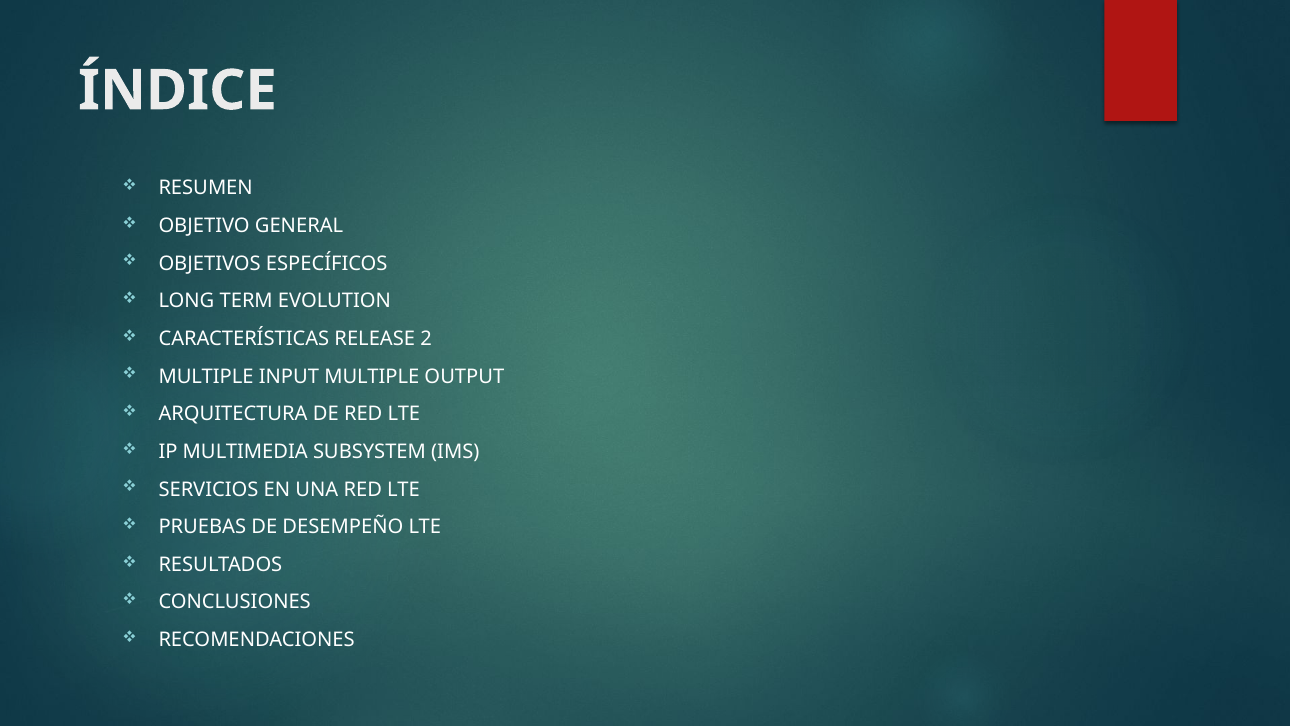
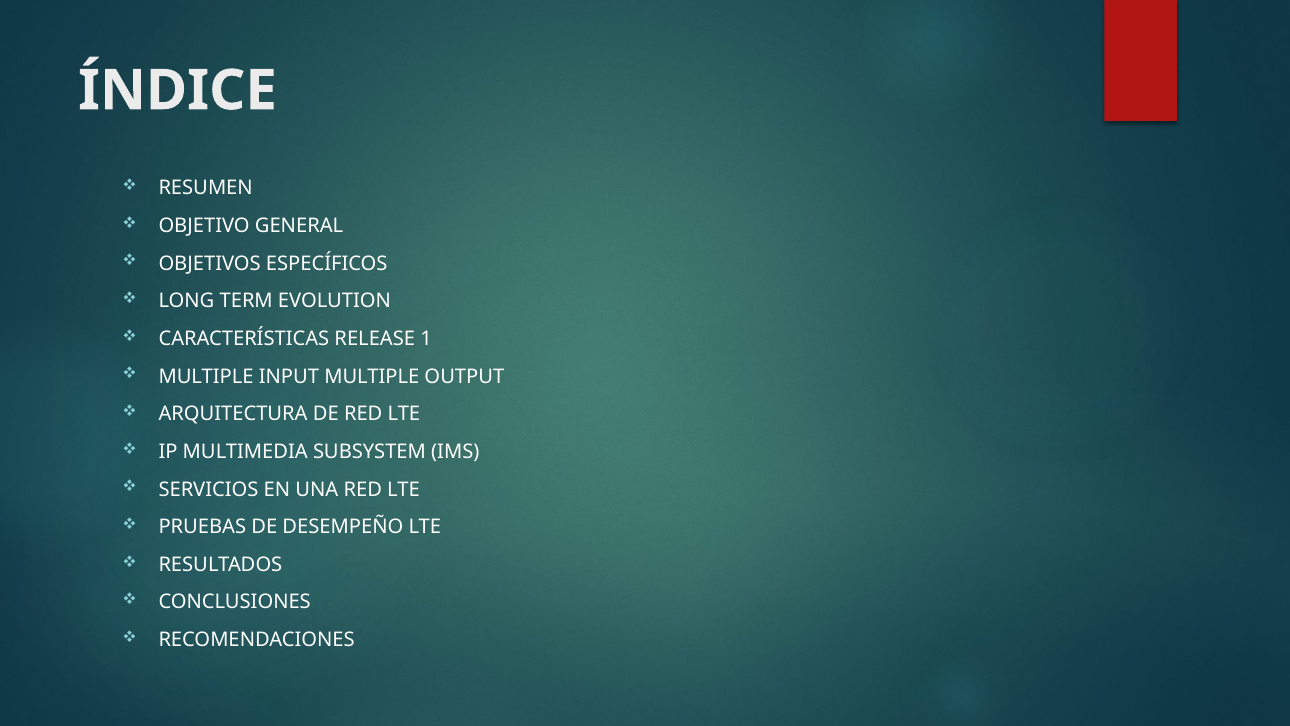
2: 2 -> 1 (426, 339)
